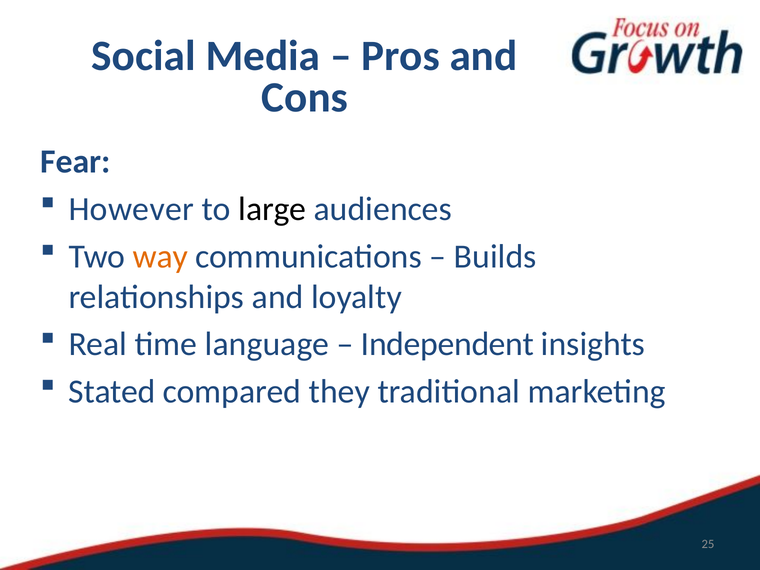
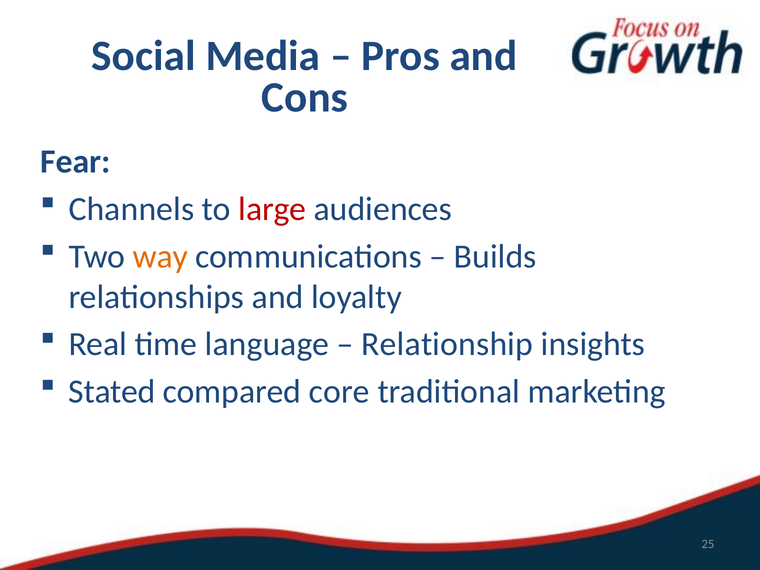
However: However -> Channels (131, 209)
large colour: black -> red (272, 209)
Independent: Independent -> Relationship (447, 344)
they: they -> core (339, 392)
